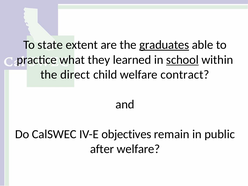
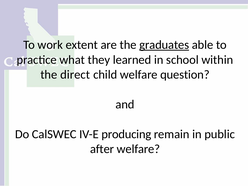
state: state -> work (50, 45)
school underline: present -> none (182, 60)
contract: contract -> question (185, 75)
objectives: objectives -> producing (126, 134)
